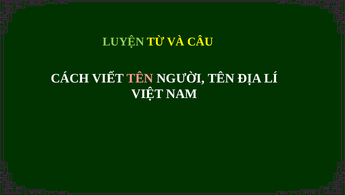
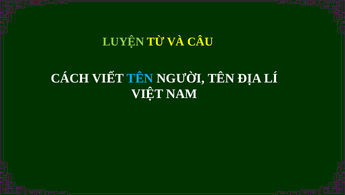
TÊN colour: pink -> light blue (140, 78)
